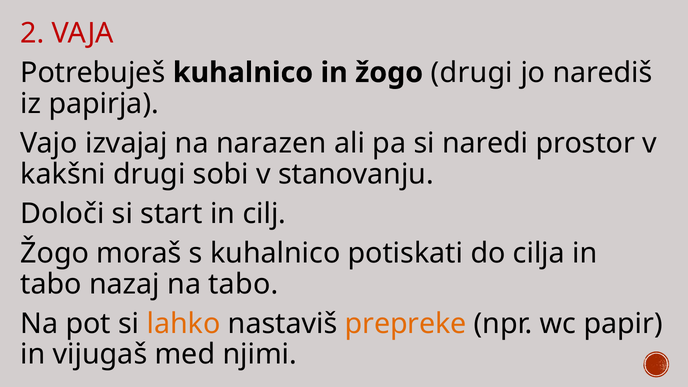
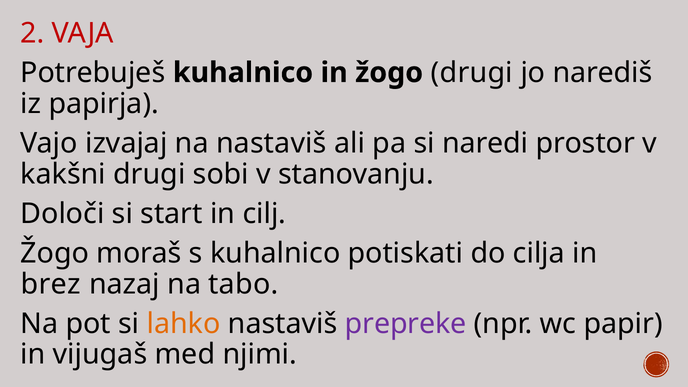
na narazen: narazen -> nastaviš (271, 143)
tabo: tabo -> brez (51, 284)
prepreke colour: orange -> purple (406, 324)
